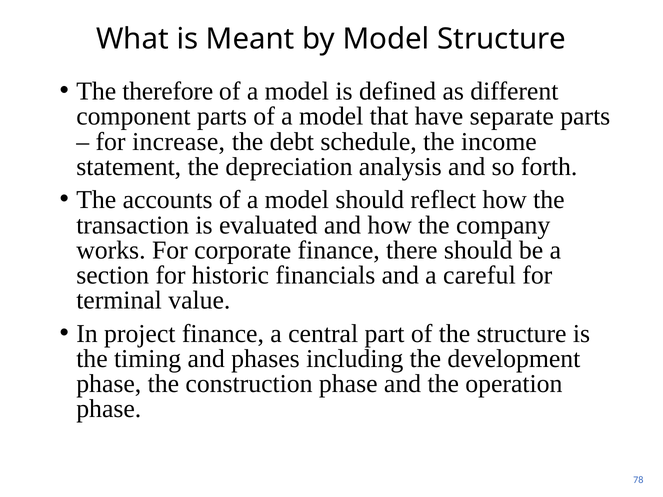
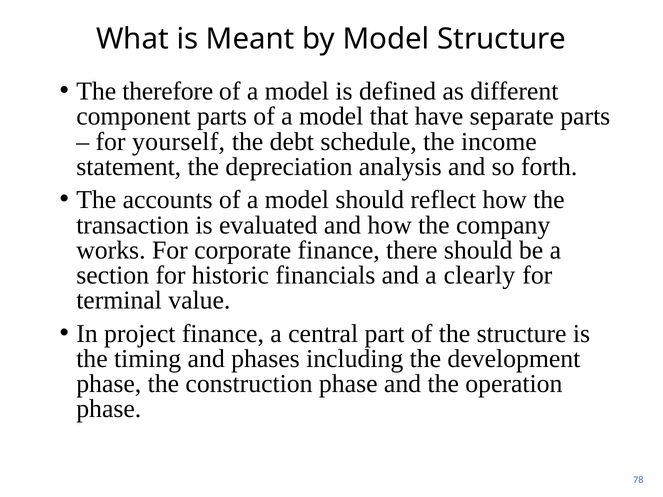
increase: increase -> yourself (179, 142)
careful: careful -> clearly (479, 275)
